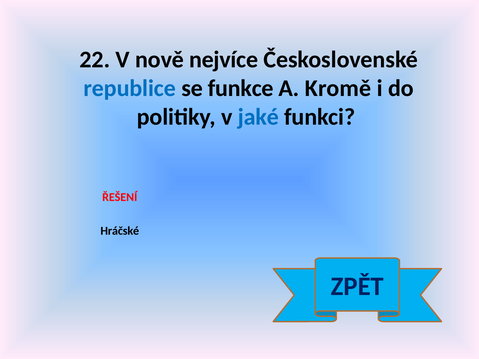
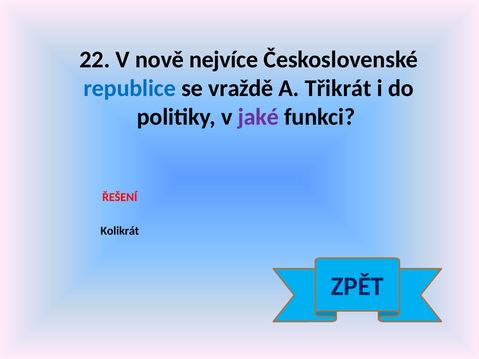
funkce: funkce -> vraždě (241, 88)
Kromě: Kromě -> Třikrát (338, 88)
jaké colour: blue -> purple (258, 117)
Hráčské: Hráčské -> Kolikrát (120, 231)
